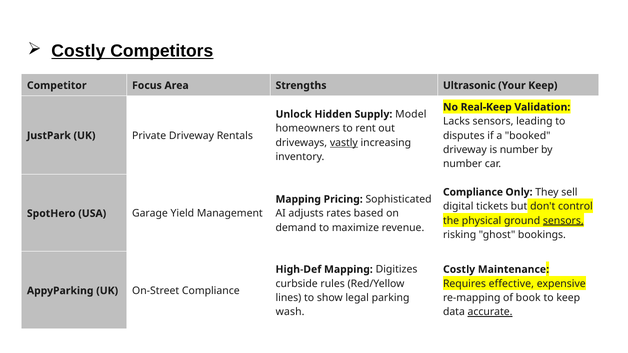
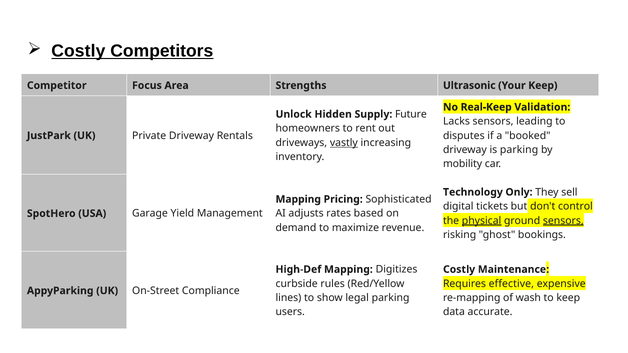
Model: Model -> Future (411, 114)
is number: number -> parking (519, 150)
number: number -> mobility (463, 164)
Compliance: Compliance -> Technology (473, 192)
physical underline: none -> present (482, 221)
book: book -> wash (528, 298)
wash: wash -> users (290, 312)
accurate underline: present -> none (490, 312)
